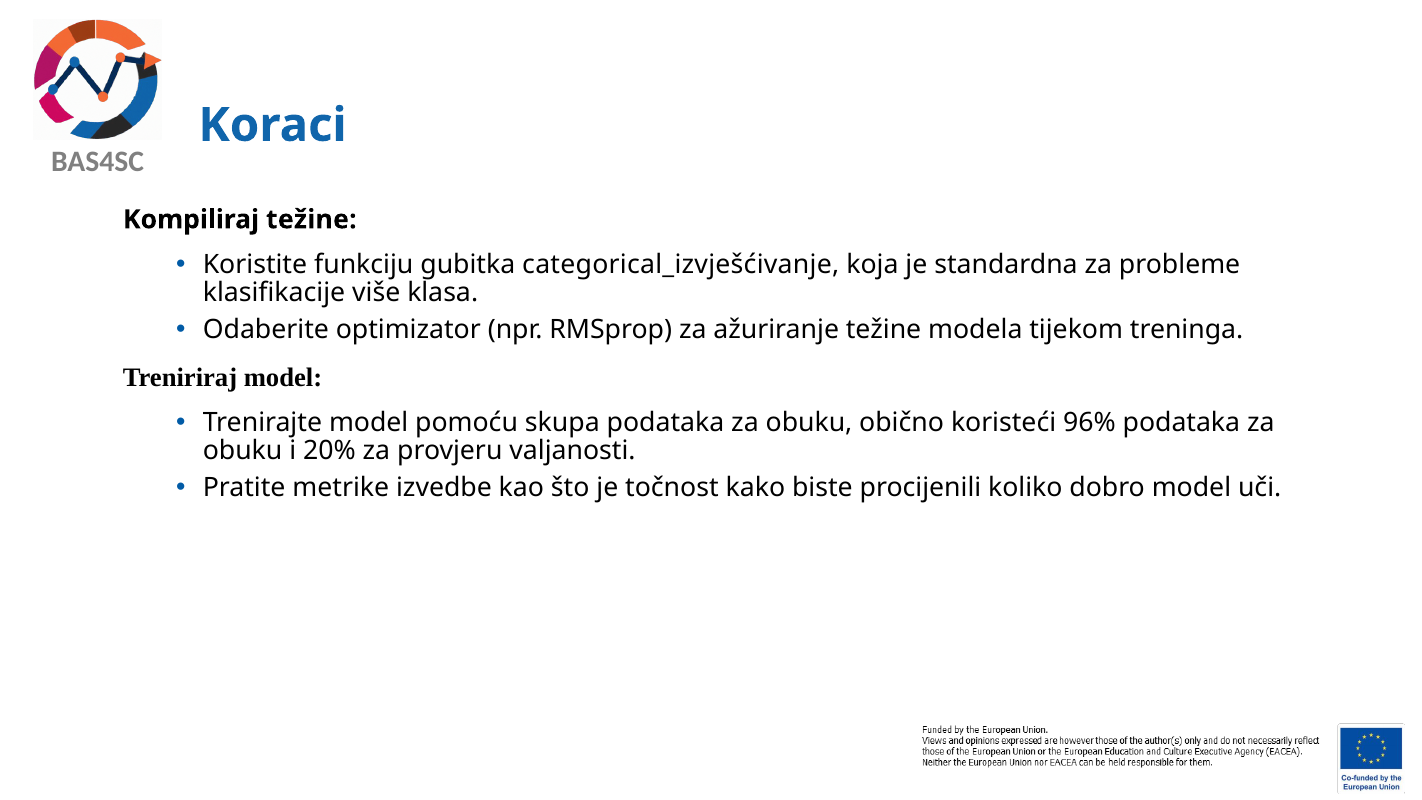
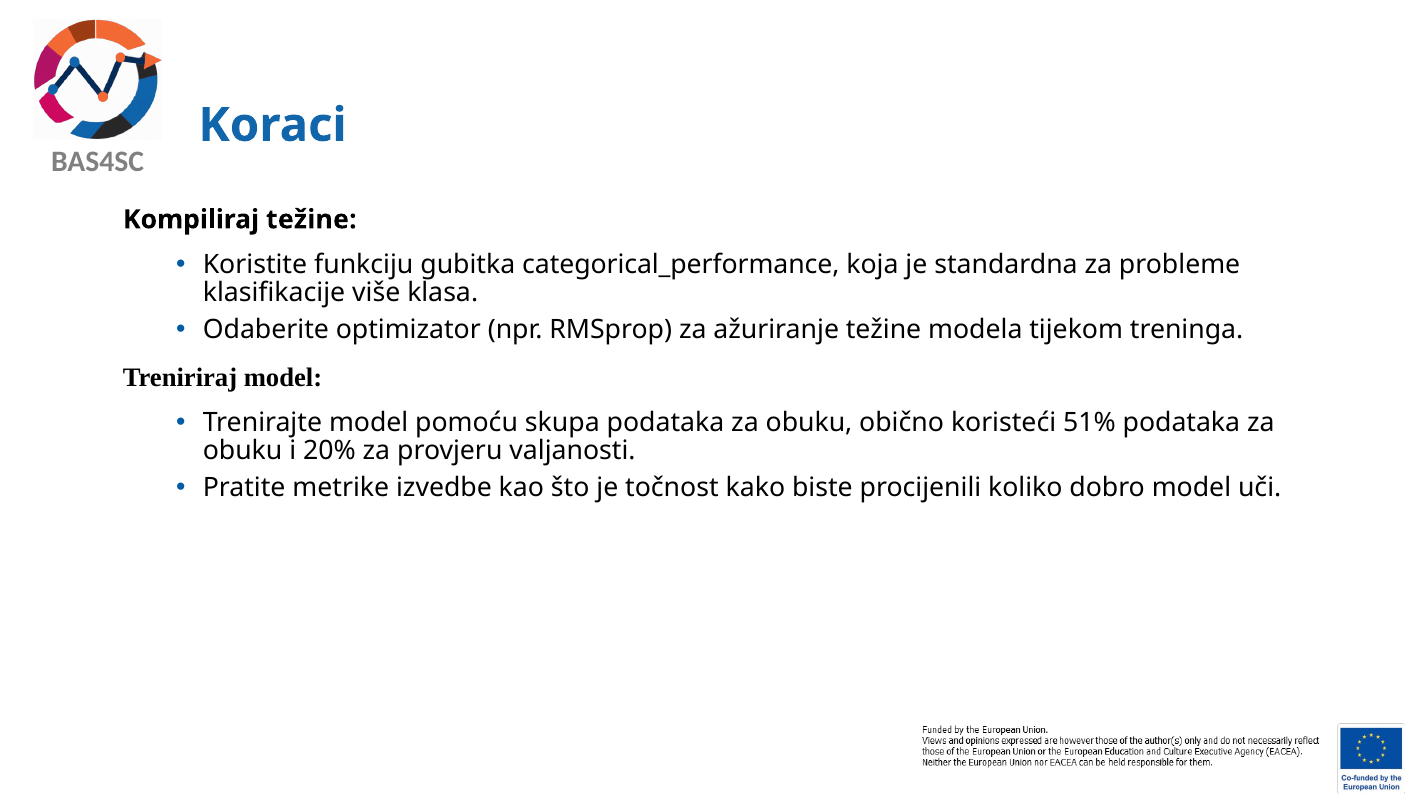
categorical_izvješćivanje: categorical_izvješćivanje -> categorical_performance (681, 264)
96%: 96% -> 51% (1089, 422)
